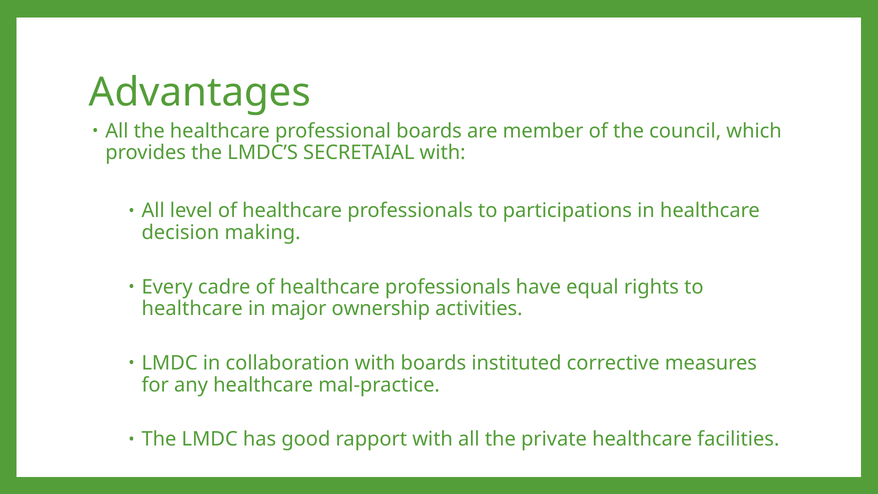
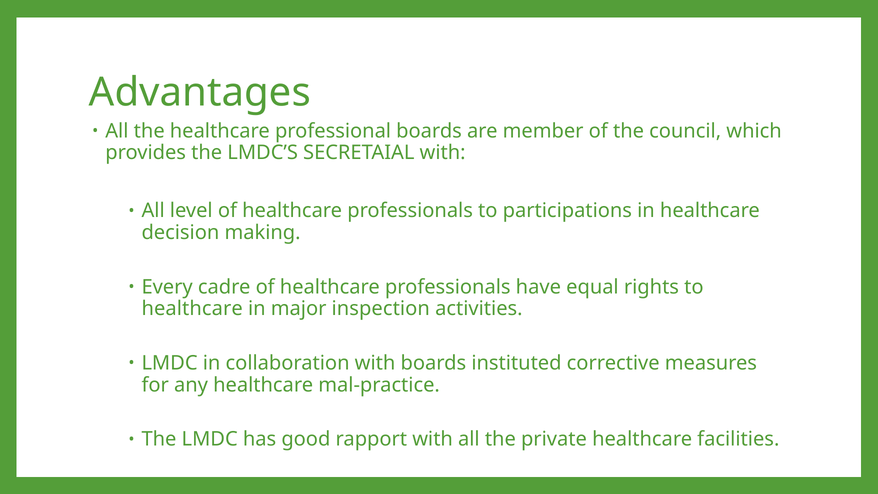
ownership: ownership -> inspection (381, 309)
